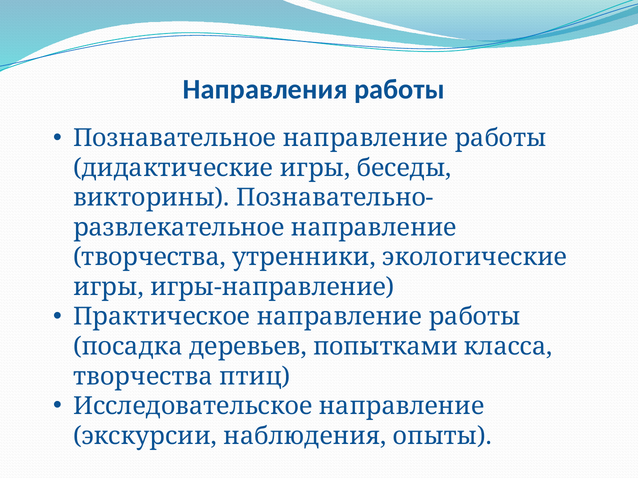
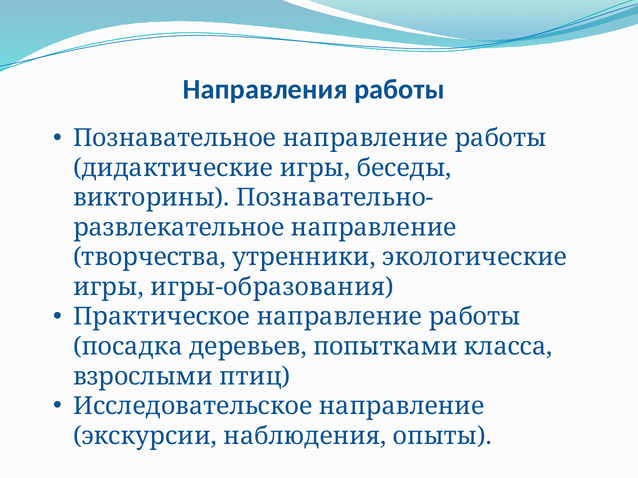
игры-направление: игры-направление -> игры-образования (272, 287)
творчества: творчества -> взрослыми (143, 377)
